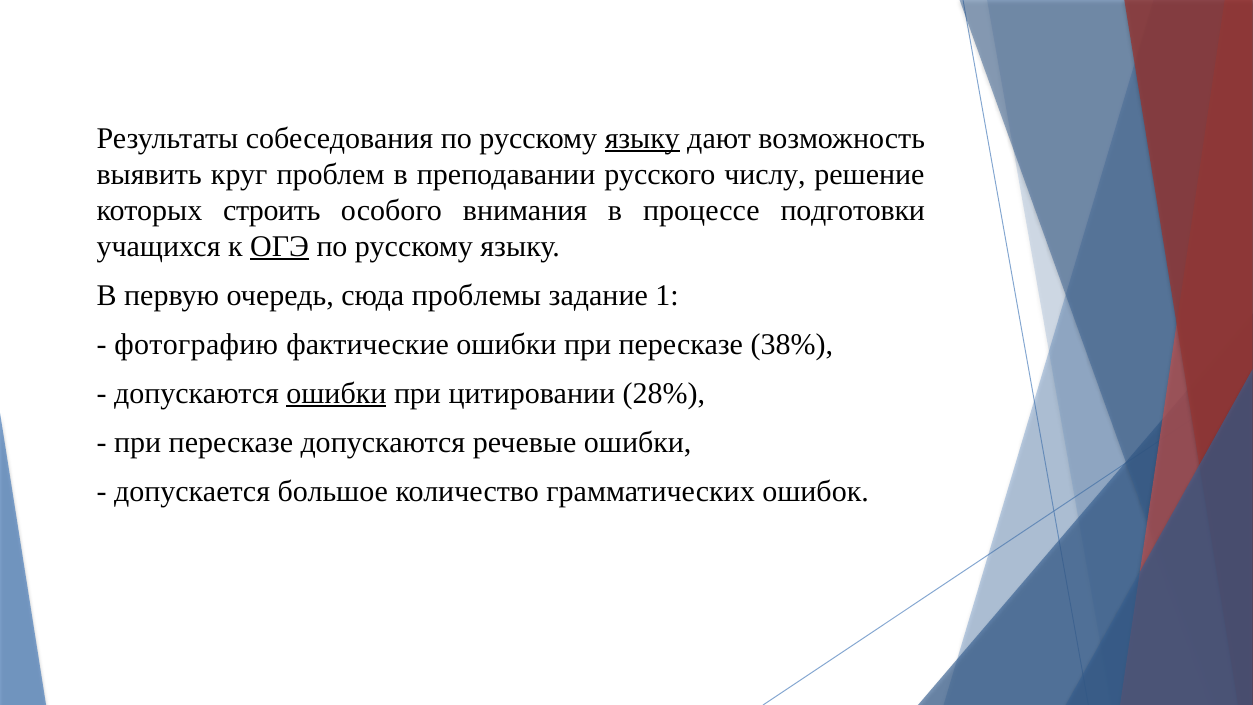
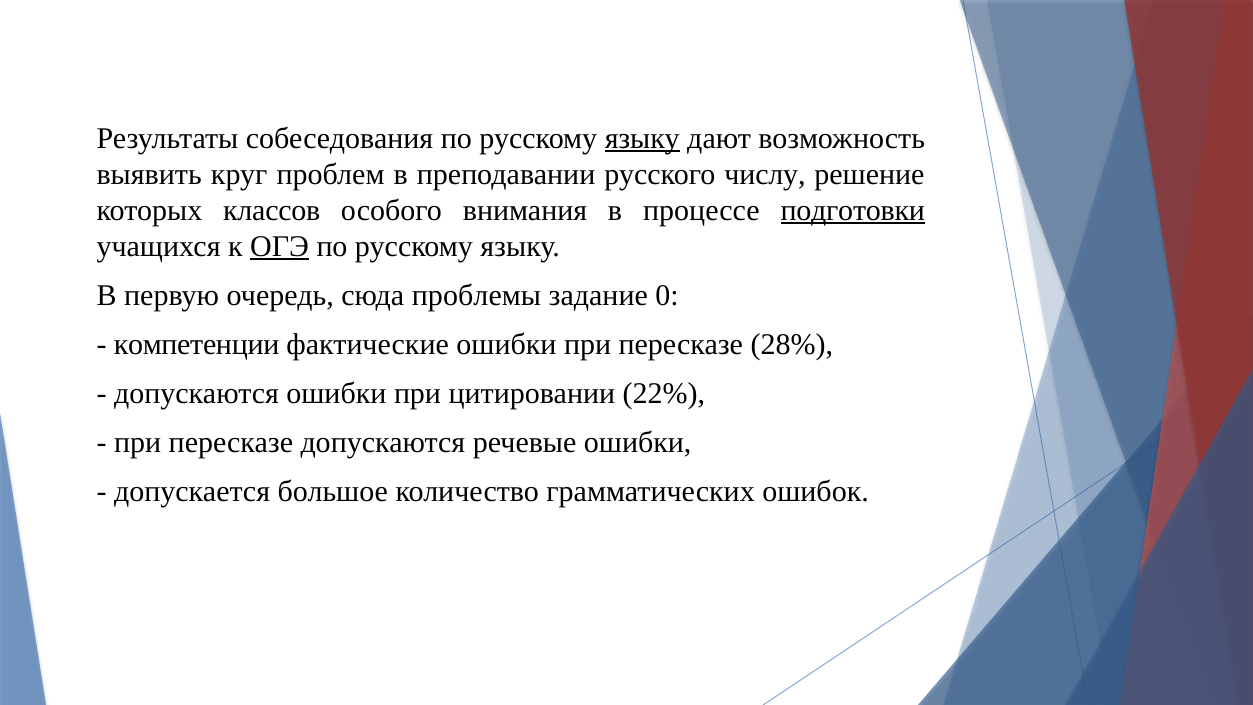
строить: строить -> классов (272, 210)
подготовки underline: none -> present (853, 210)
1: 1 -> 0 (667, 295)
фотографию: фотографию -> компетенции (197, 344)
38%: 38% -> 28% (792, 344)
ошибки underline: present -> none (336, 393)
28%: 28% -> 22% (664, 393)
